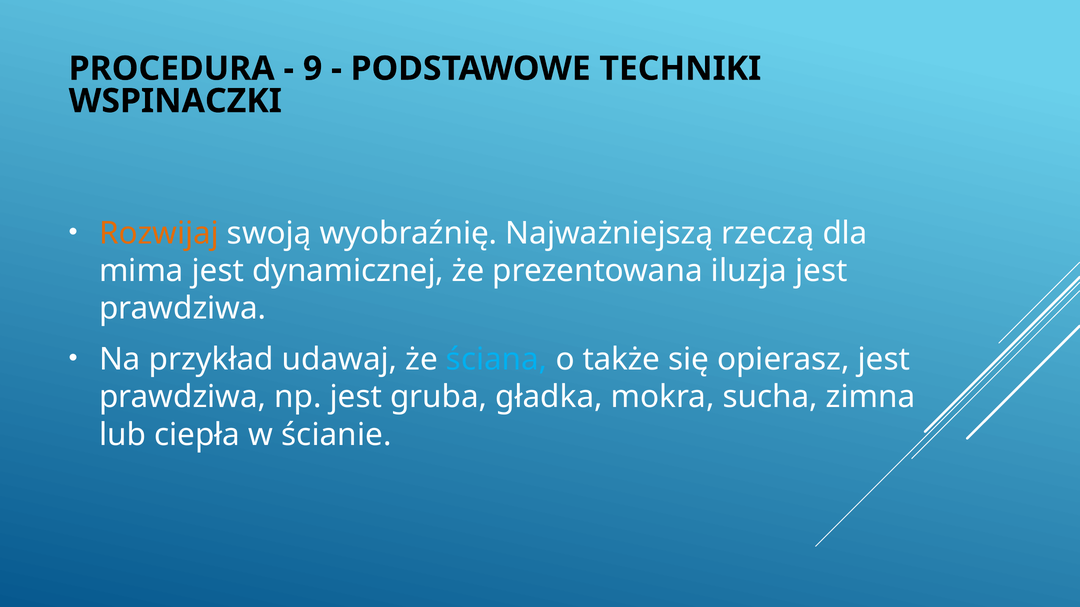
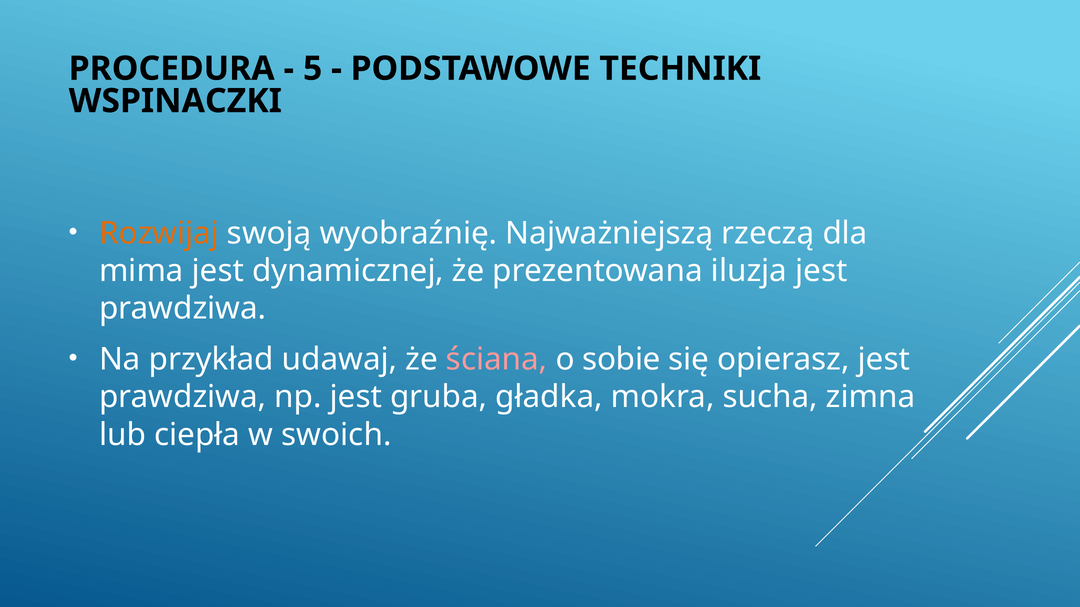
9: 9 -> 5 (313, 69)
ściana colour: light blue -> pink (497, 360)
także: także -> sobie (622, 360)
ścianie: ścianie -> swoich (336, 435)
